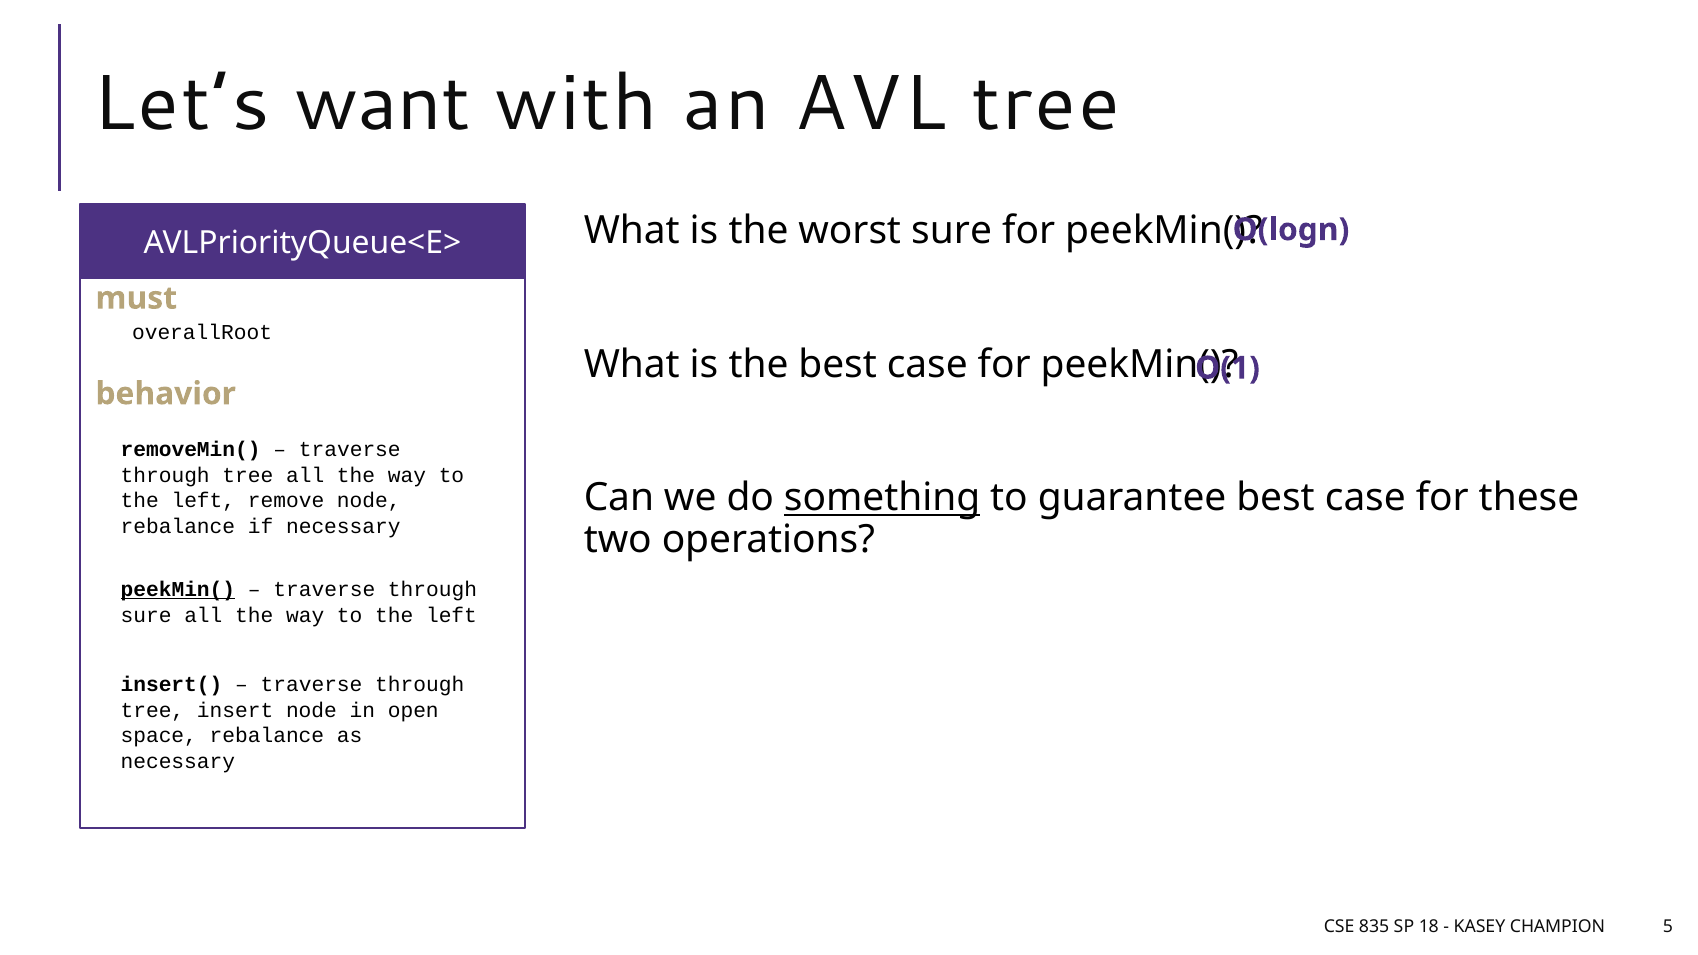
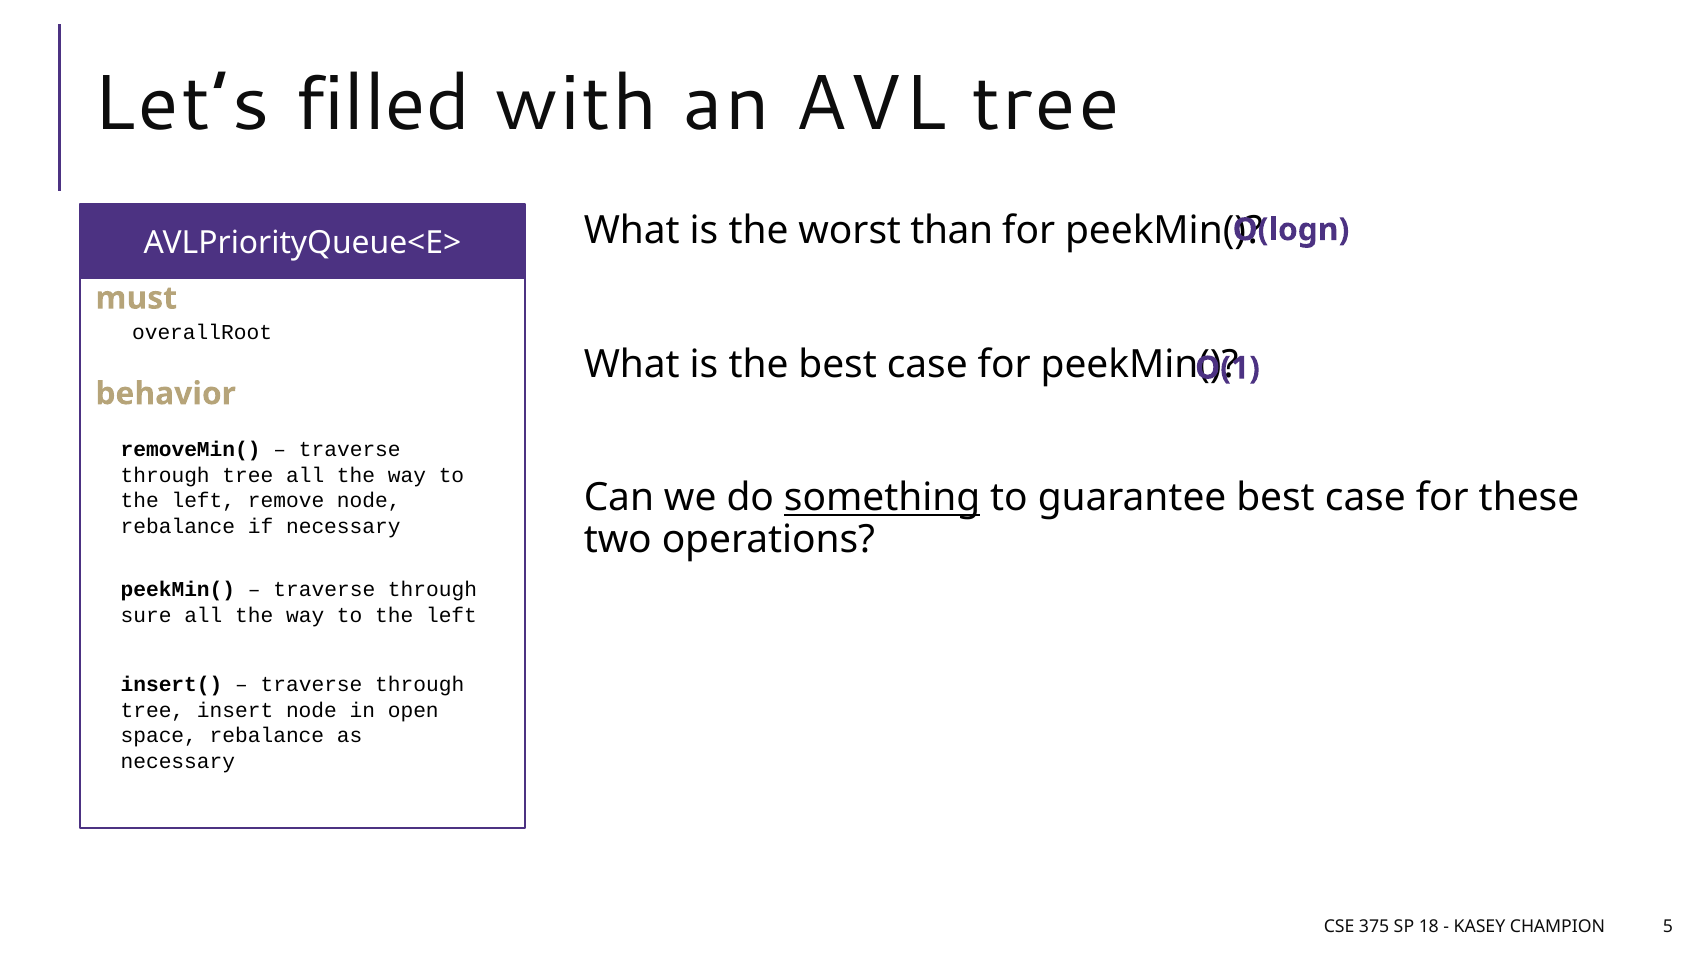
want: want -> filled (382, 104)
worst sure: sure -> than (952, 231)
peekMin( underline: present -> none (178, 590)
835: 835 -> 375 (1374, 927)
